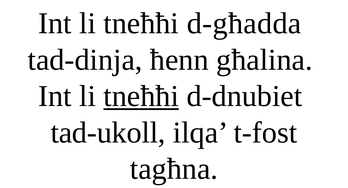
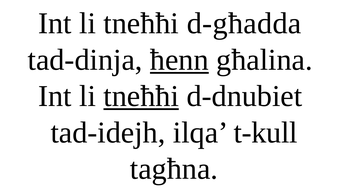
ħenn underline: none -> present (179, 60)
tad-ukoll: tad-ukoll -> tad-idejh (108, 132)
t-fost: t-fost -> t-kull (266, 132)
